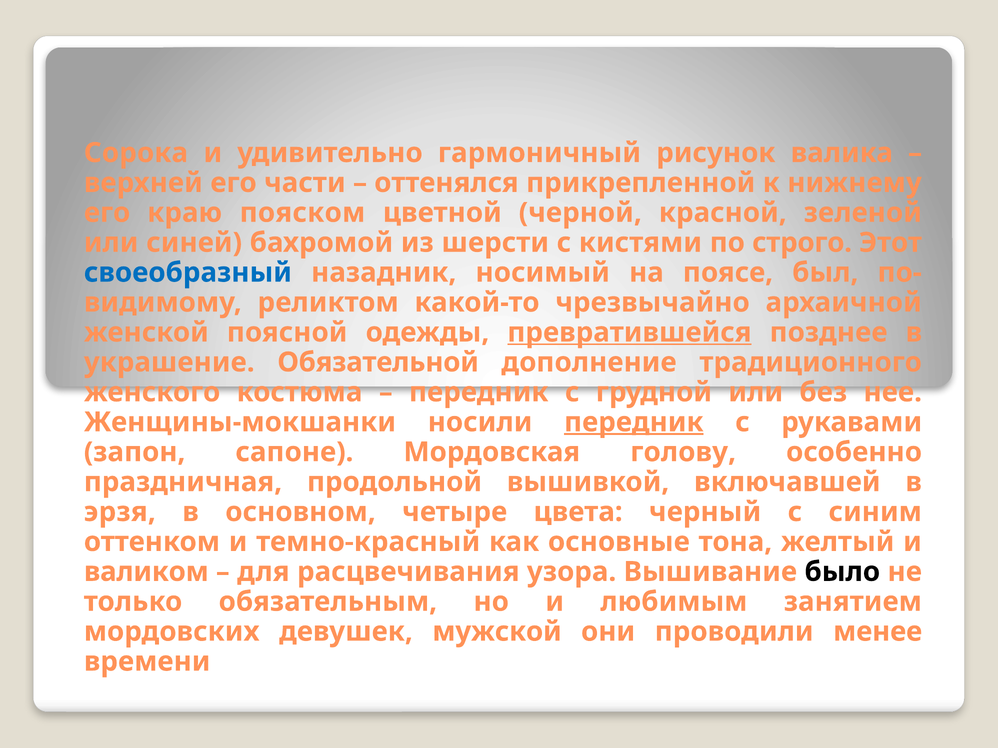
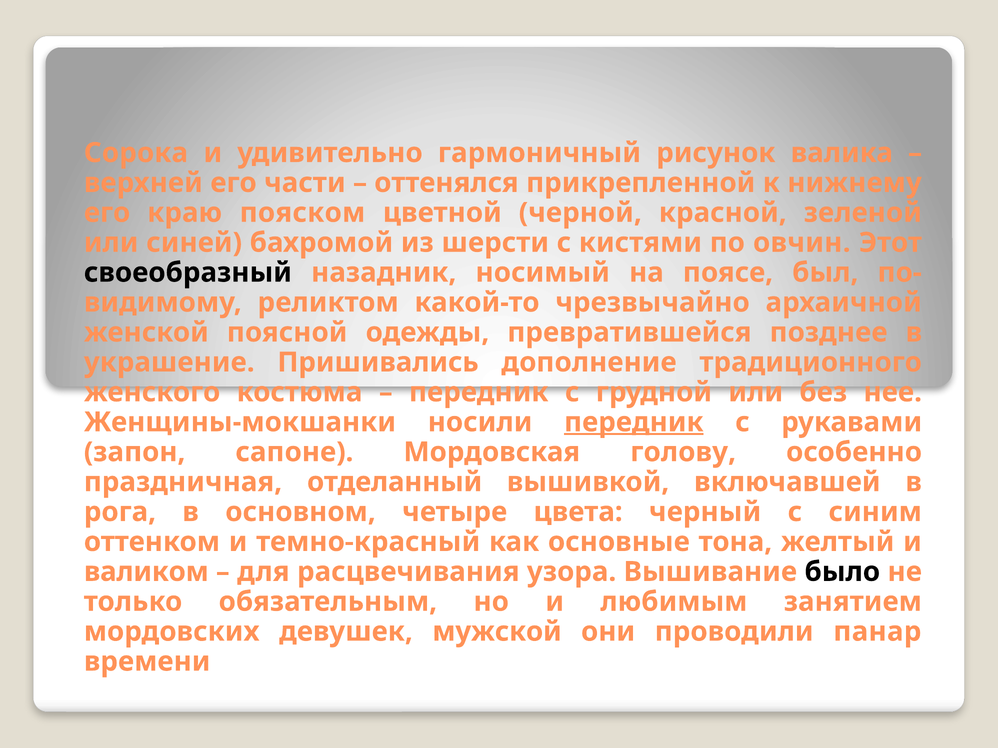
строго: строго -> овчин (802, 243)
своеобразный colour: blue -> black (188, 273)
превратившейся underline: present -> none (629, 333)
Обязательной: Обязательной -> Пришивались (378, 363)
продольной: продольной -> отделанный (395, 482)
эрзя: эрзя -> рога (120, 512)
менее: менее -> панар (877, 632)
